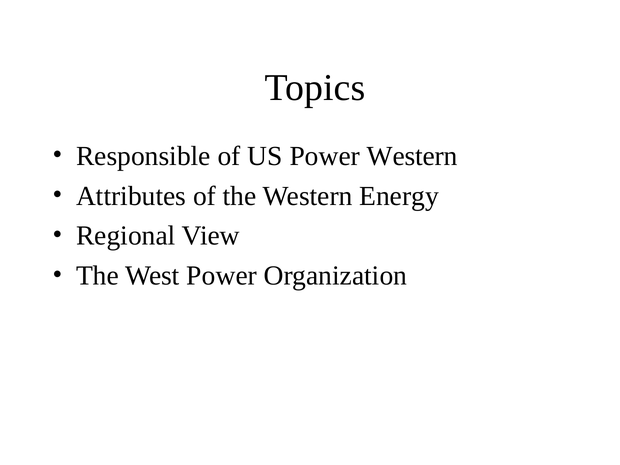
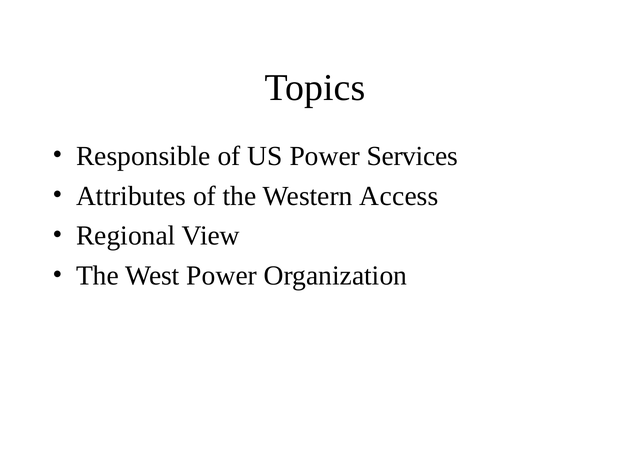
Power Western: Western -> Services (412, 156)
Energy: Energy -> Access (399, 196)
